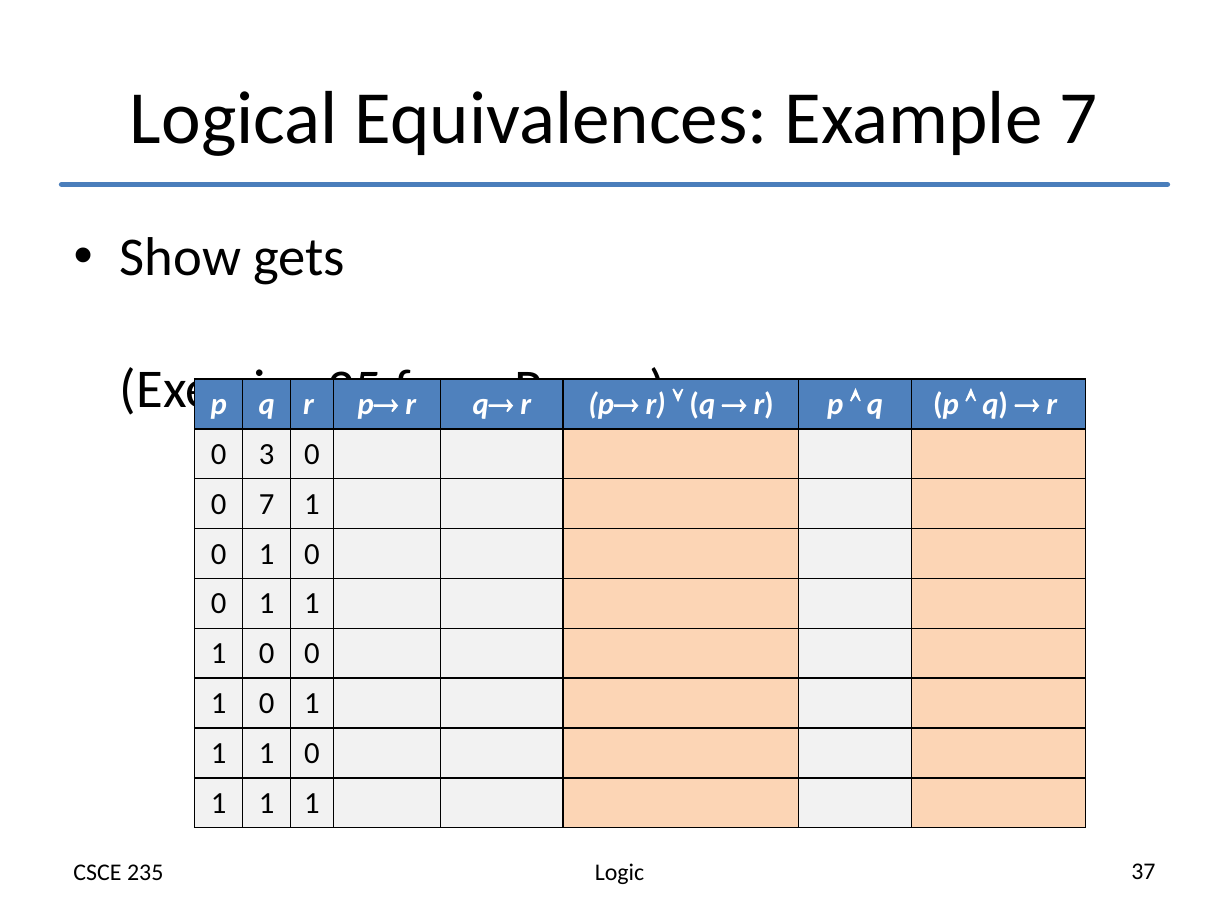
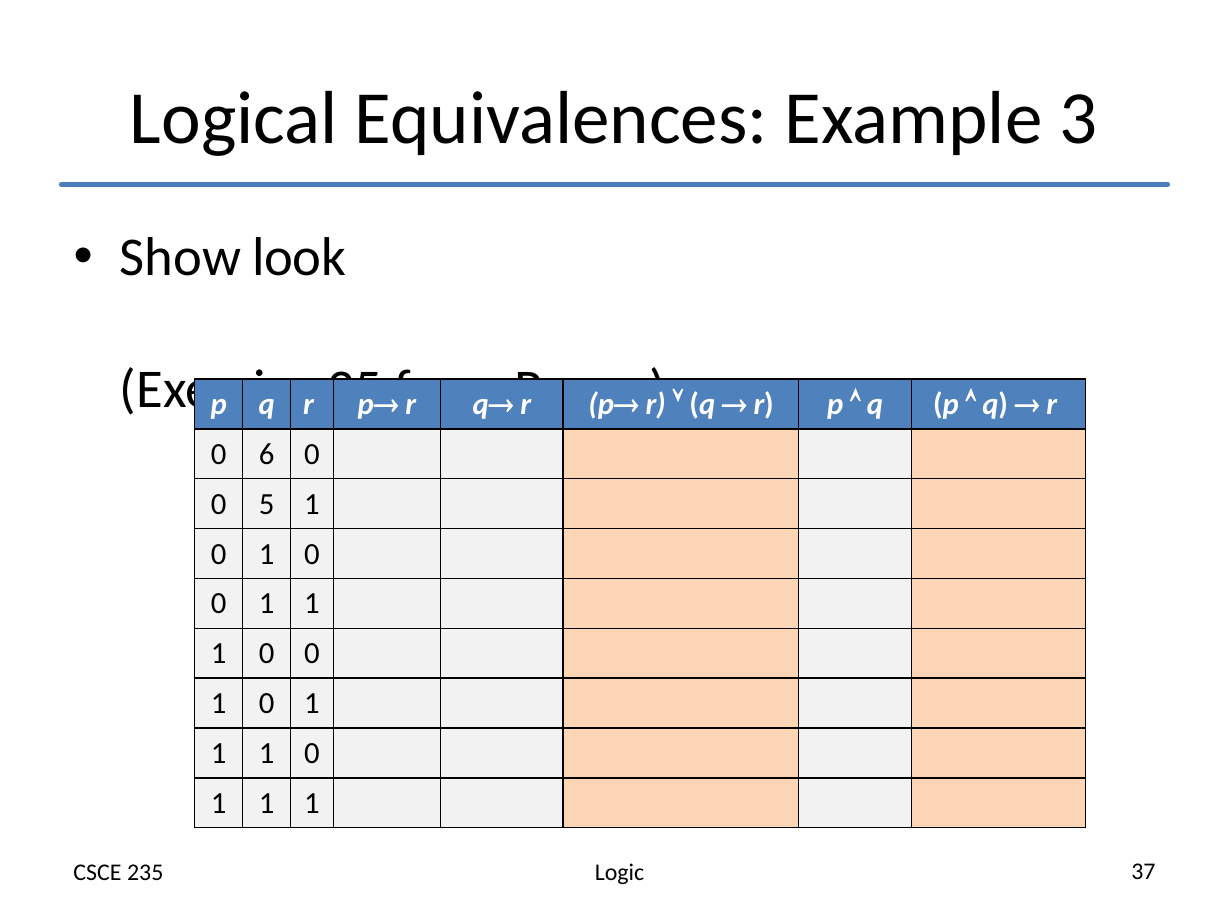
Example 7: 7 -> 3 (1078, 119)
gets: gets -> look (299, 258)
3: 3 -> 6 (267, 454)
0 7: 7 -> 5 (267, 504)
